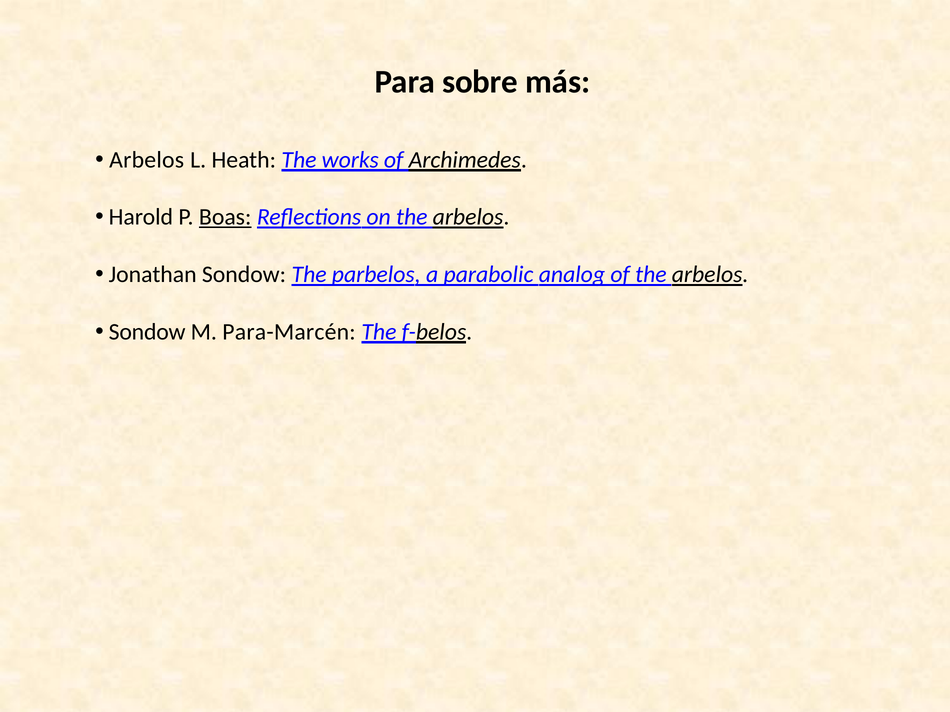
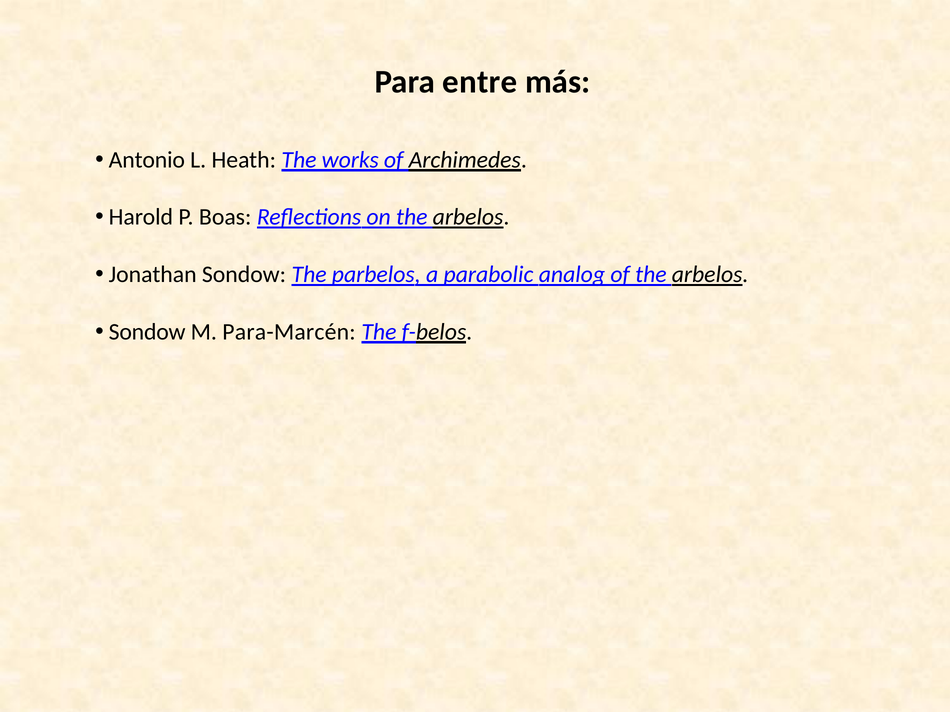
sobre: sobre -> entre (480, 82)
Arbelos: Arbelos -> Antonio (147, 160)
Boas underline: present -> none (225, 217)
